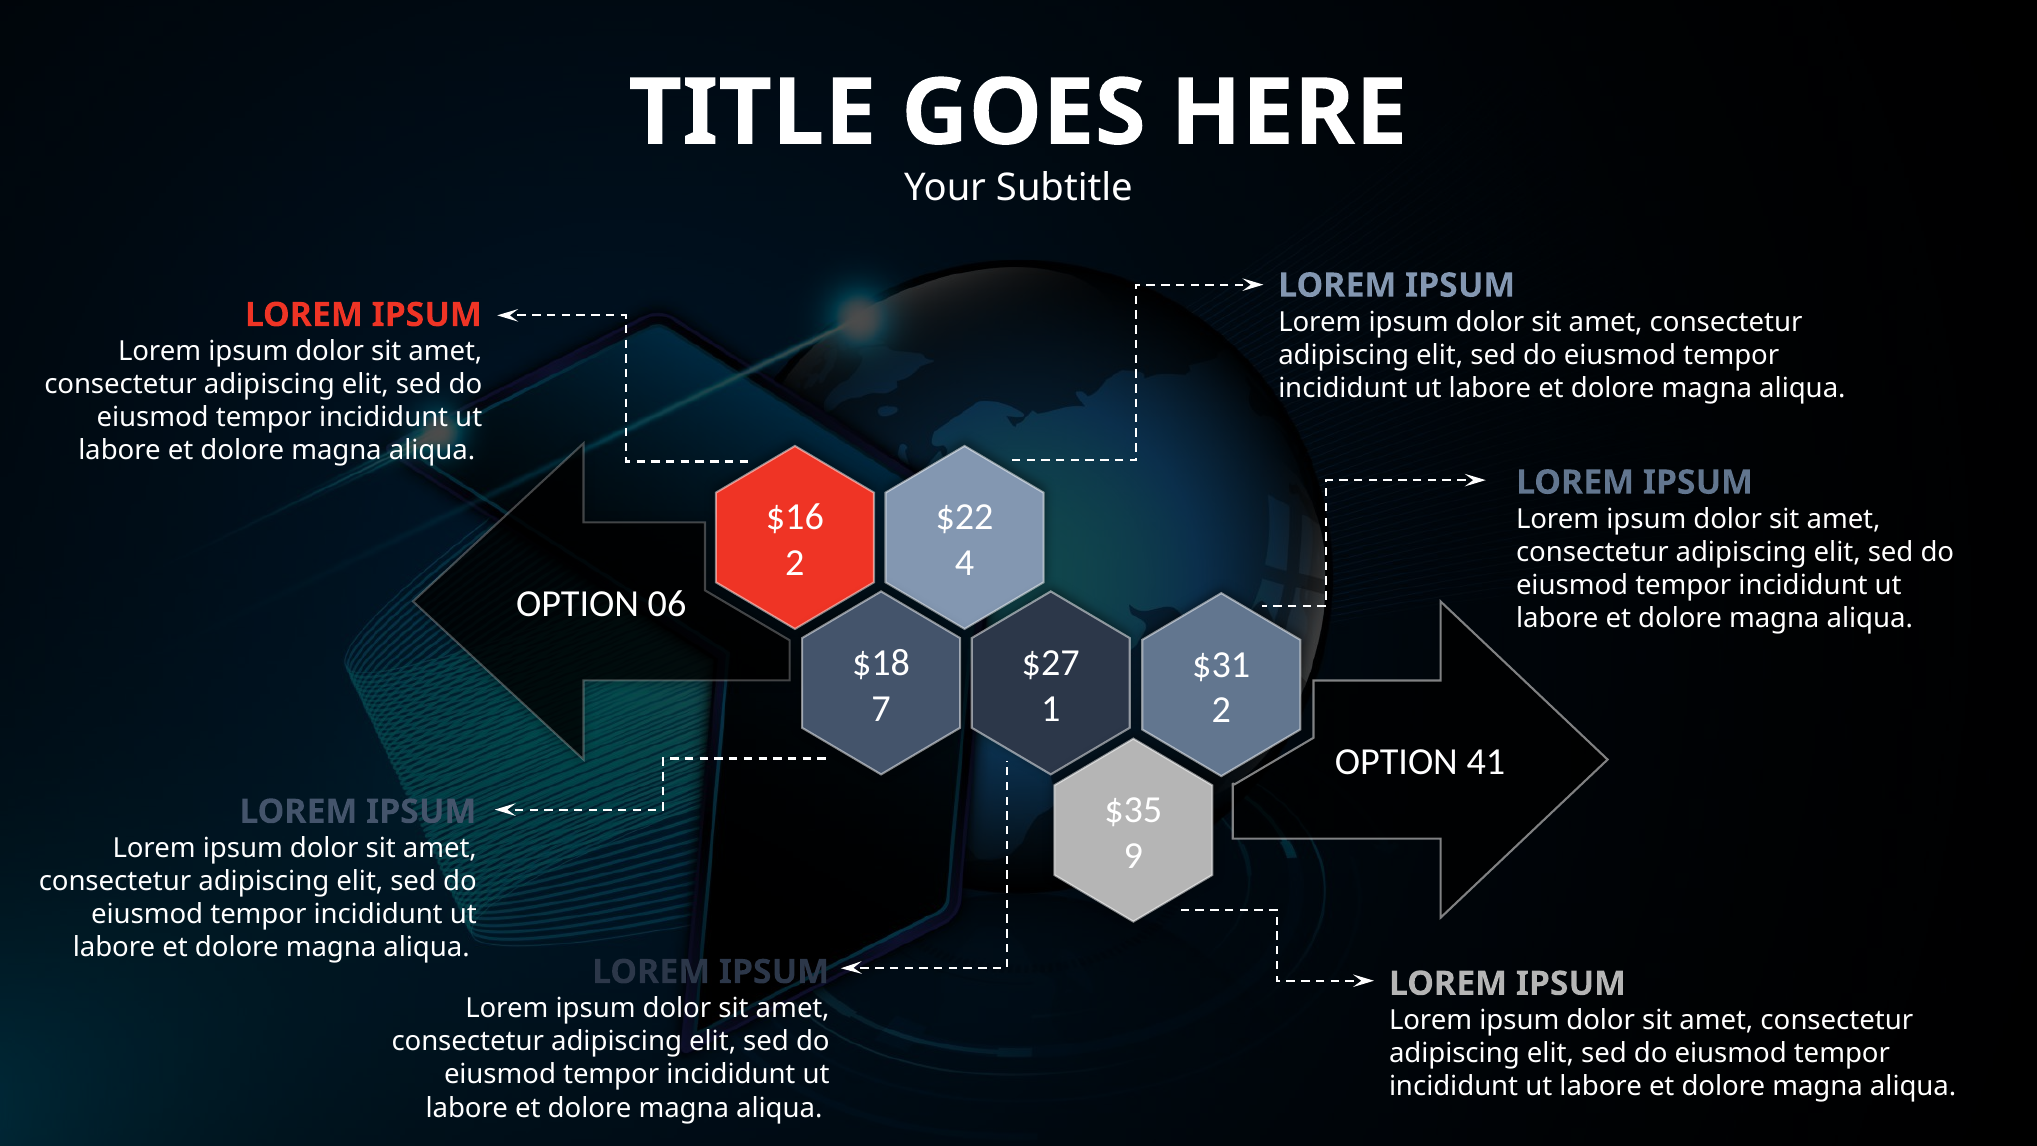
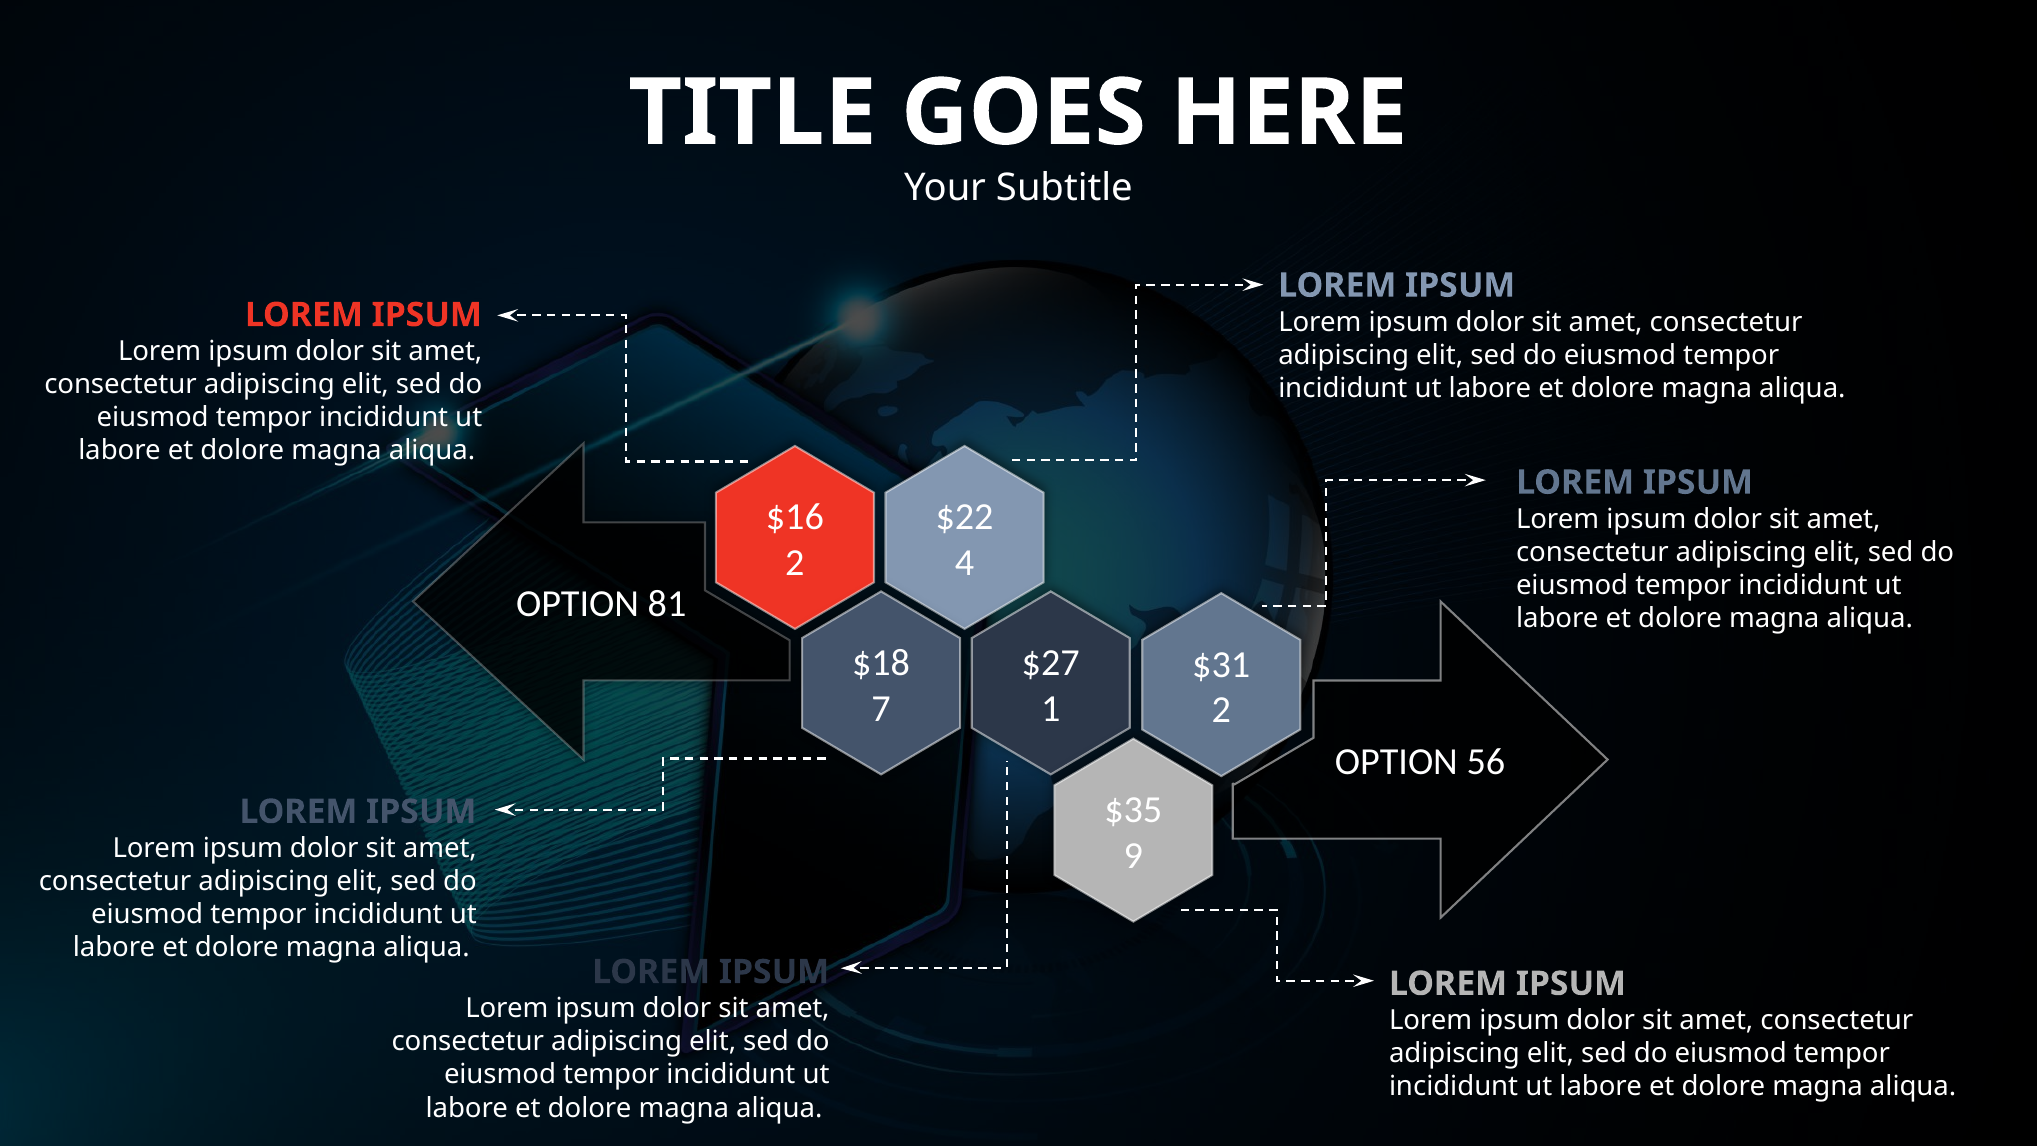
06: 06 -> 81 (667, 604)
41: 41 -> 56 (1486, 762)
